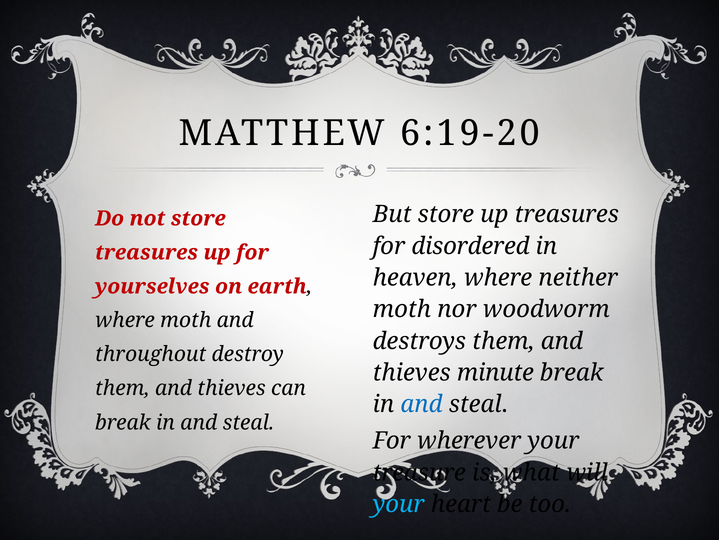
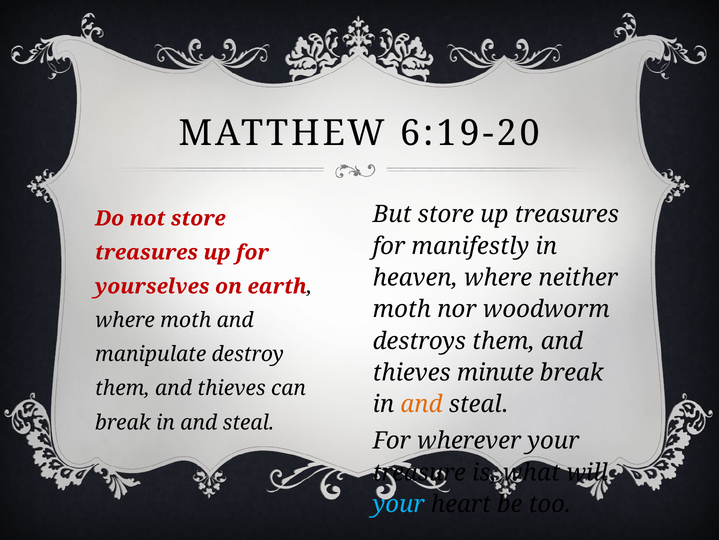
disordered: disordered -> manifestly (470, 246)
throughout: throughout -> manipulate (151, 354)
and colour: blue -> orange (422, 404)
